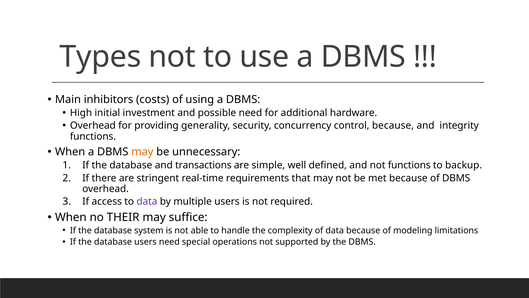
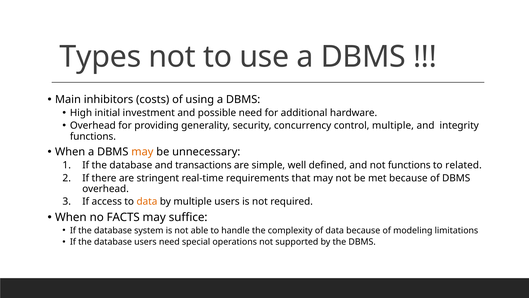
control because: because -> multiple (393, 125)
backup: backup -> related (464, 165)
data colour: purple -> orange (147, 201)
THEIR: THEIR -> FACTS (123, 217)
